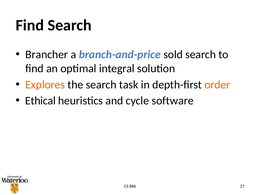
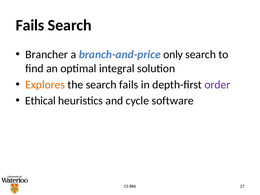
Find: Find -> Fails (30, 25)
sold: sold -> only (173, 55)
search task: task -> fails (129, 85)
order colour: orange -> purple (217, 85)
